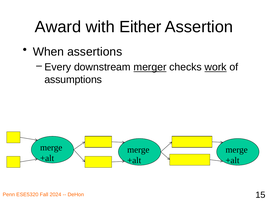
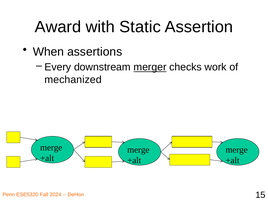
Either: Either -> Static (140, 27)
work underline: present -> none (216, 67)
assumptions: assumptions -> mechanized (73, 80)
